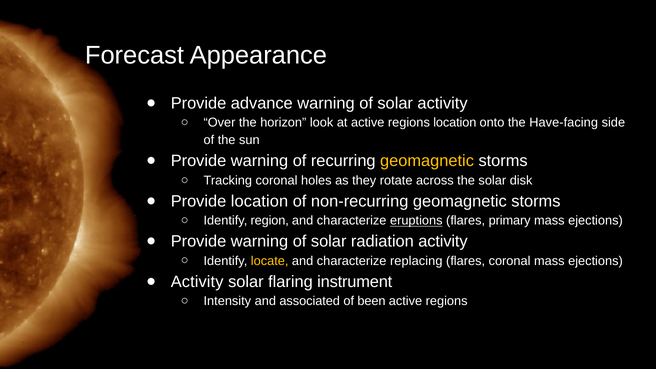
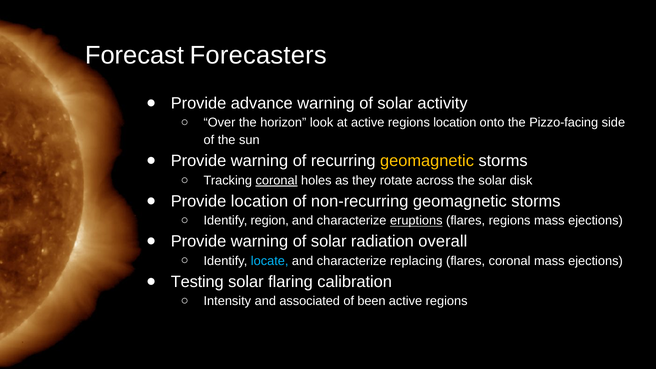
Appearance: Appearance -> Forecasters (258, 56)
Have-facing: Have-facing -> Pizzo-facing (564, 123)
coronal underline: none -> present (277, 180)
flares primary: primary -> regions (510, 221)
radiation activity: activity -> overall (443, 241)
locate colour: yellow -> light blue (270, 261)
Activity: Activity -> Testing (197, 282)
instrument: instrument -> calibration (355, 282)
